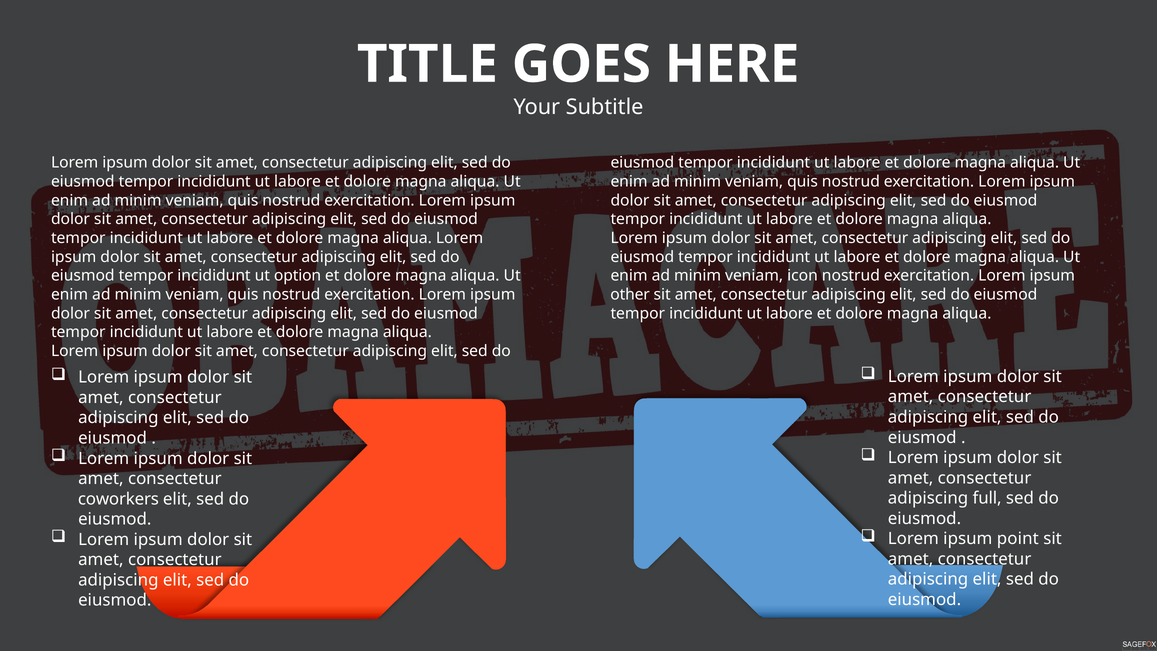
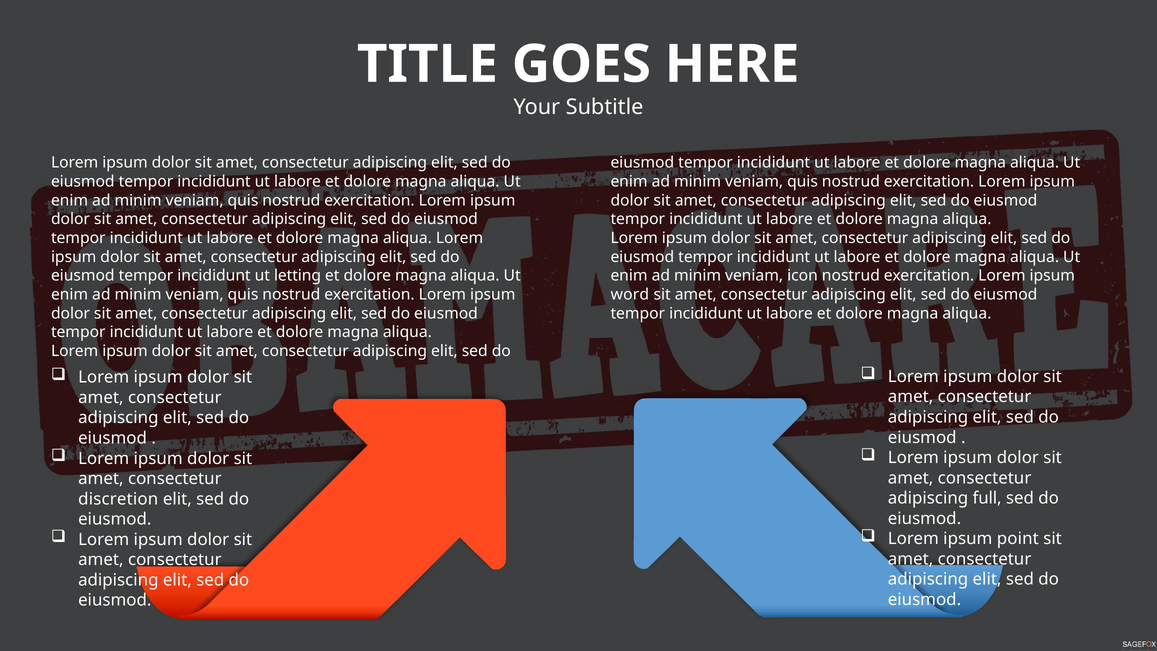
option: option -> letting (298, 276)
other: other -> word (630, 294)
coworkers: coworkers -> discretion (118, 499)
